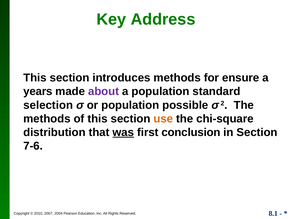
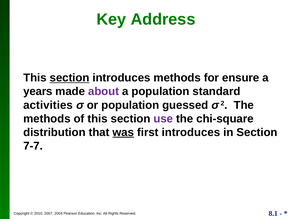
section underline: none -> present (70, 78)
selection: selection -> activities (48, 105)
possible: possible -> guessed (185, 105)
use colour: orange -> purple (163, 119)
first conclusion: conclusion -> introduces (191, 132)
7-6: 7-6 -> 7-7 (33, 146)
